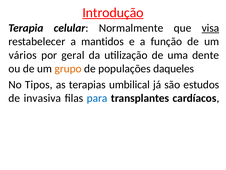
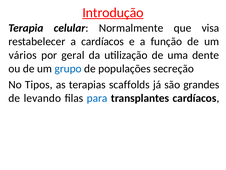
visa underline: present -> none (210, 28)
a mantidos: mantidos -> cardíacos (103, 41)
grupo colour: orange -> blue (68, 69)
daqueles: daqueles -> secreção (174, 69)
umbilical: umbilical -> scaffolds (129, 84)
estudos: estudos -> grandes (201, 84)
invasiva: invasiva -> levando (42, 98)
